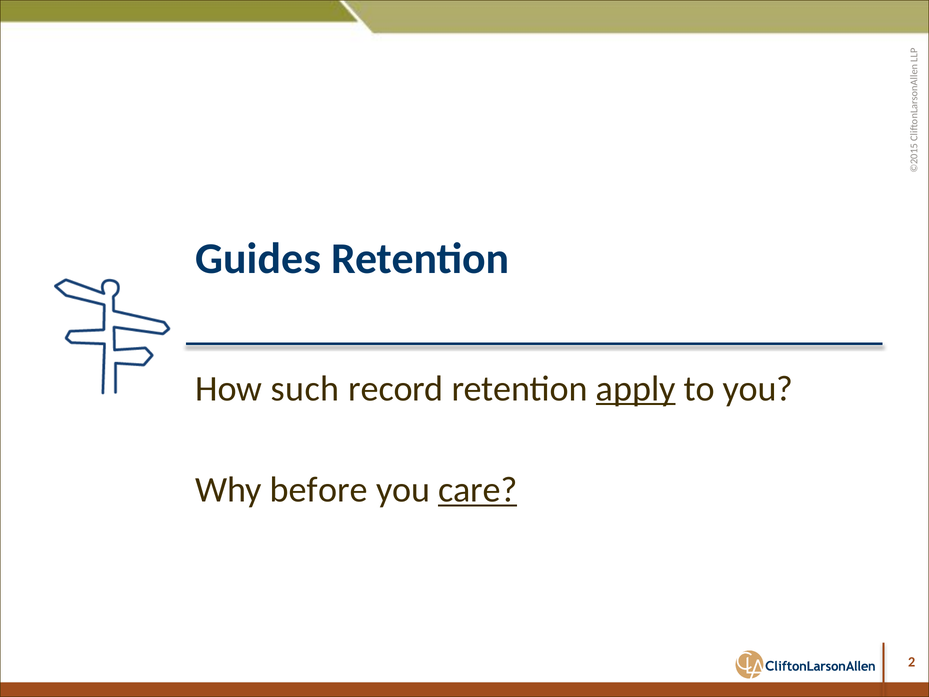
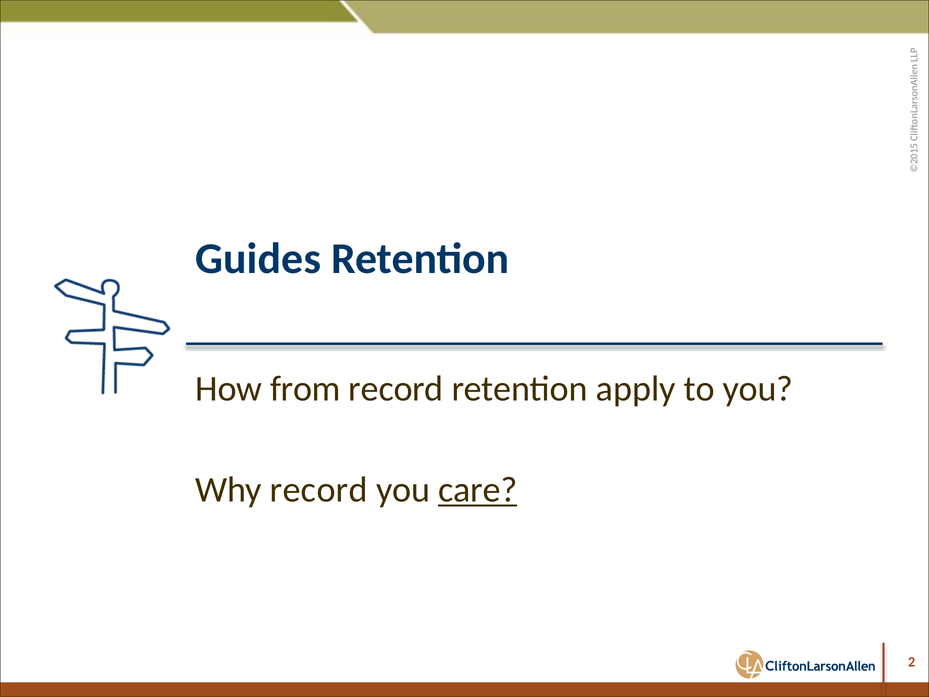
such: such -> from (306, 388)
apply underline: present -> none (636, 388)
Why before: before -> record (319, 490)
